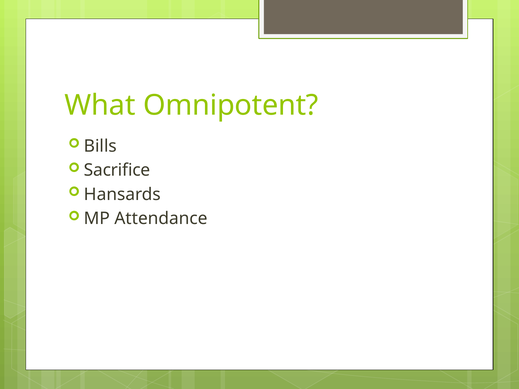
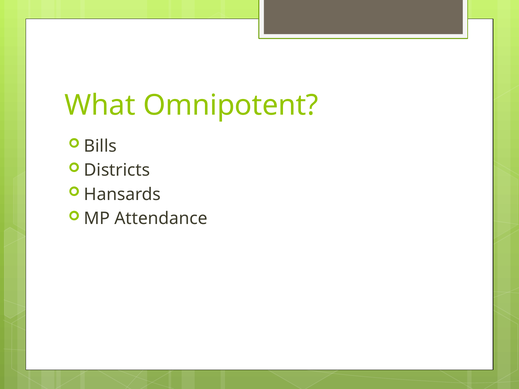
Sacrifice: Sacrifice -> Districts (117, 170)
